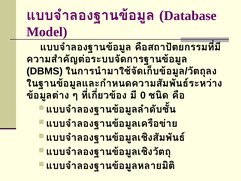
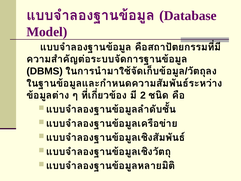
0: 0 -> 2 (143, 95)
